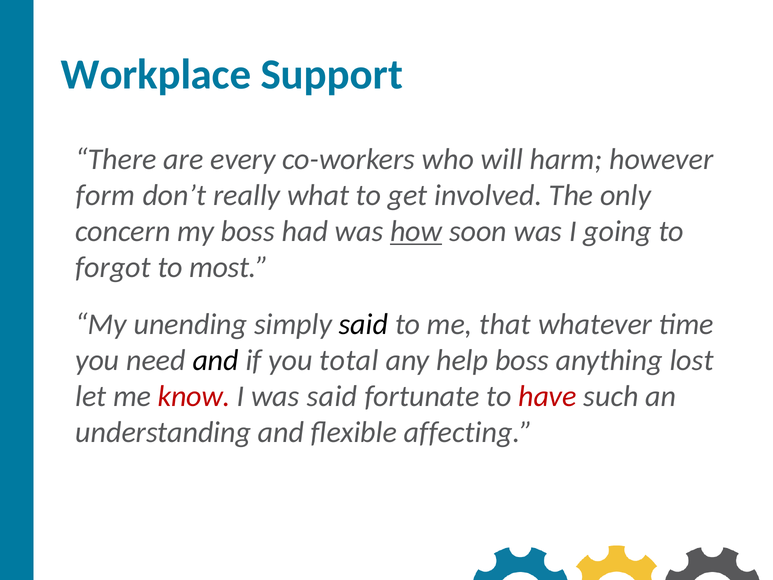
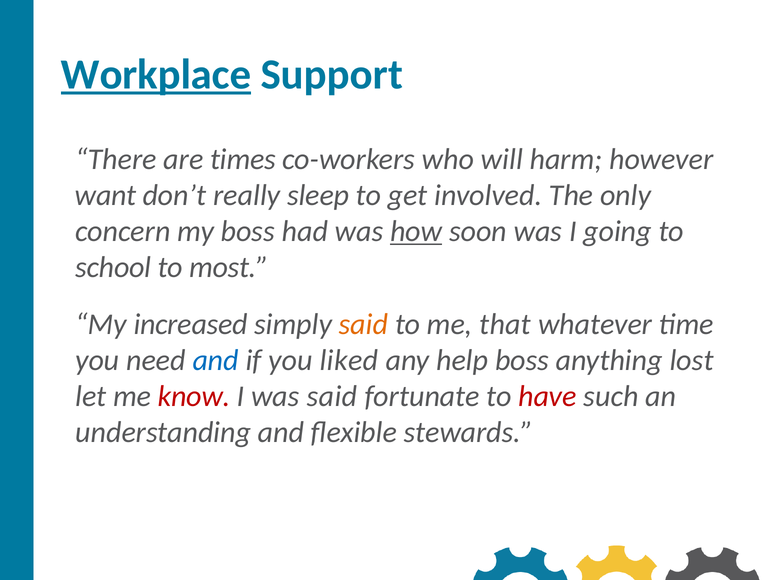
Workplace underline: none -> present (156, 75)
every: every -> times (243, 159)
form: form -> want (106, 195)
what: what -> sleep (318, 195)
forgot: forgot -> school (113, 267)
unending: unending -> increased (191, 324)
said colour: black -> orange (364, 324)
and colour: black -> blue (216, 360)
total: total -> liked (349, 360)
affecting: affecting -> stewards (469, 432)
